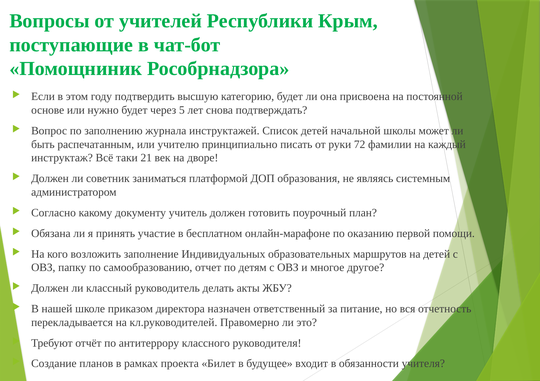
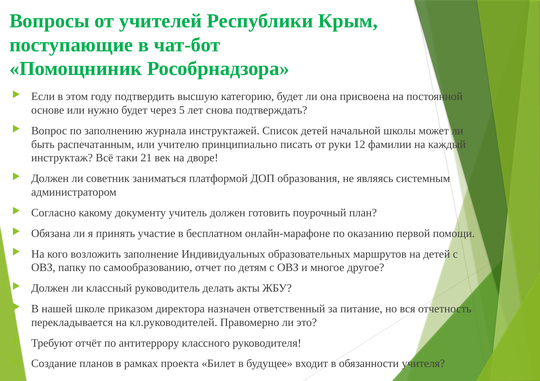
72: 72 -> 12 (360, 145)
